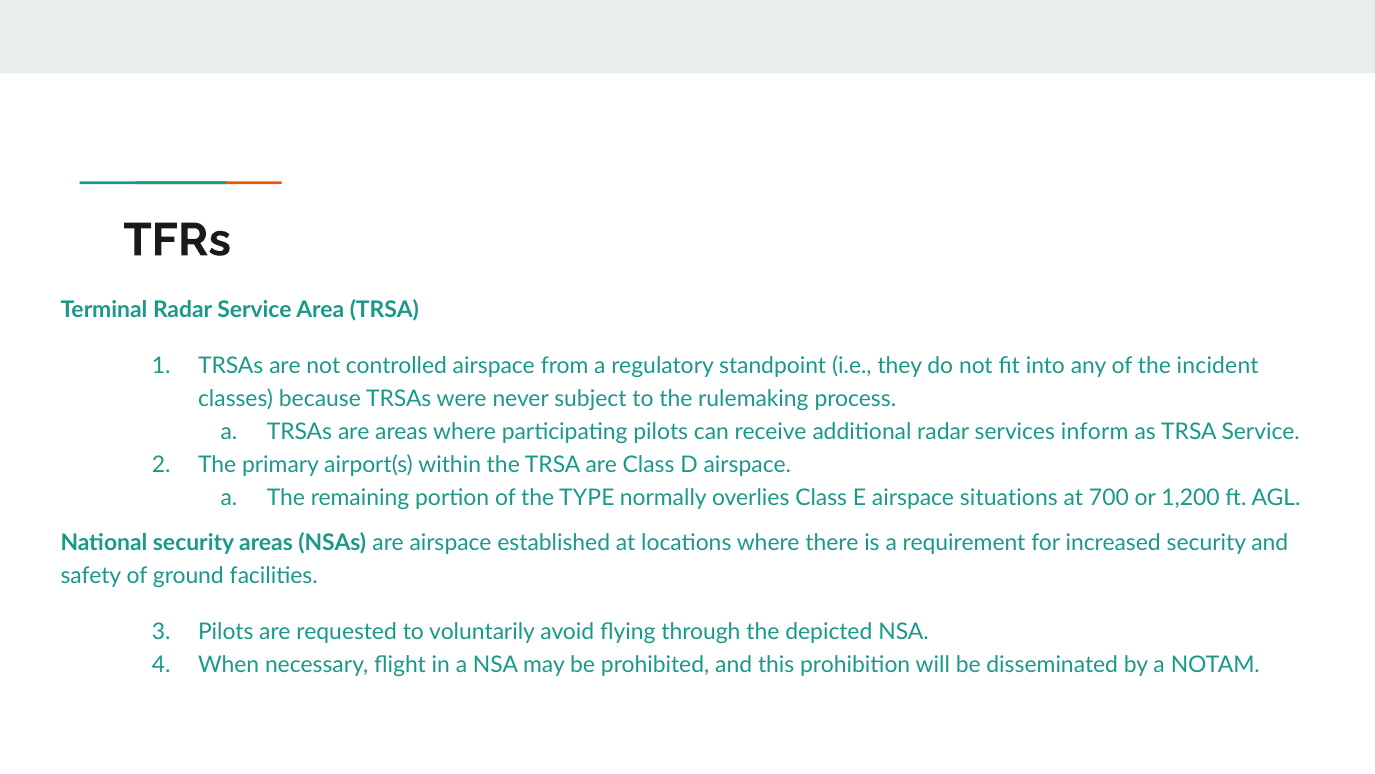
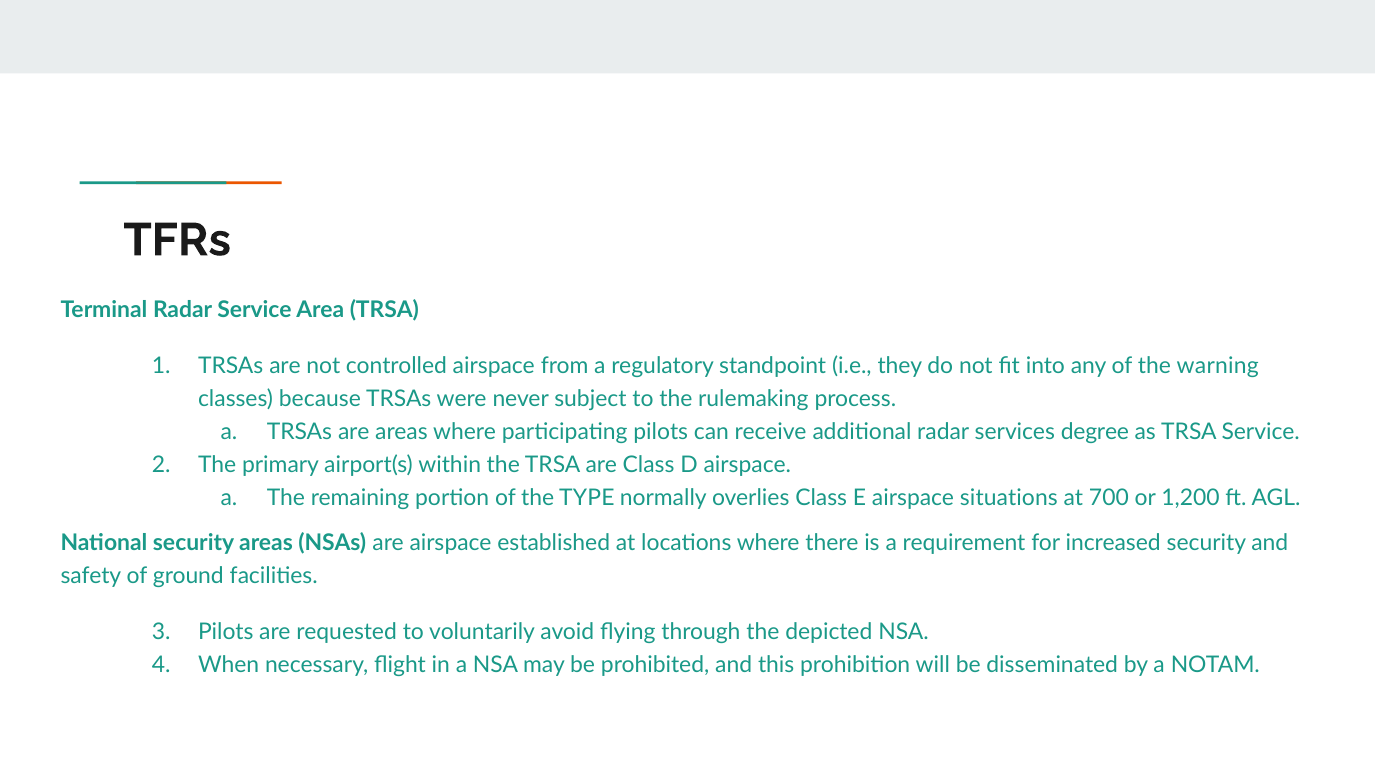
incident: incident -> warning (1218, 366)
inform: inform -> degree (1095, 432)
